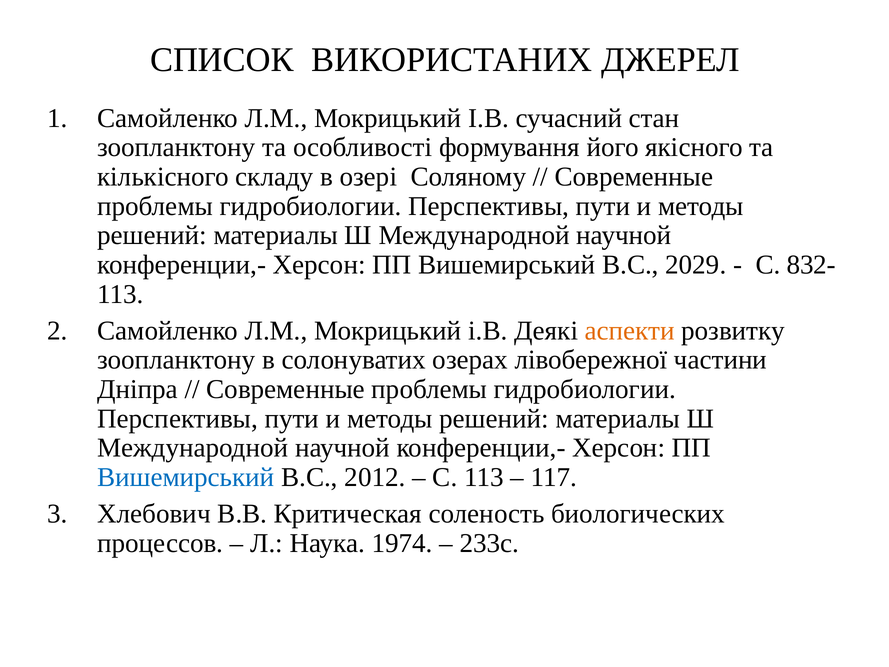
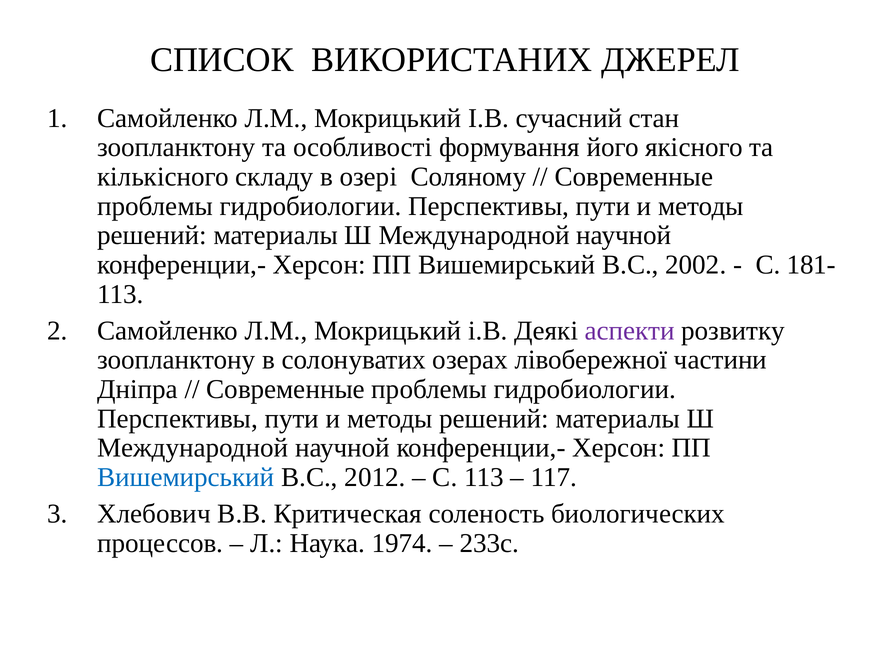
2029: 2029 -> 2002 (696, 265)
832-: 832- -> 181- (811, 265)
аспекти colour: orange -> purple (630, 330)
